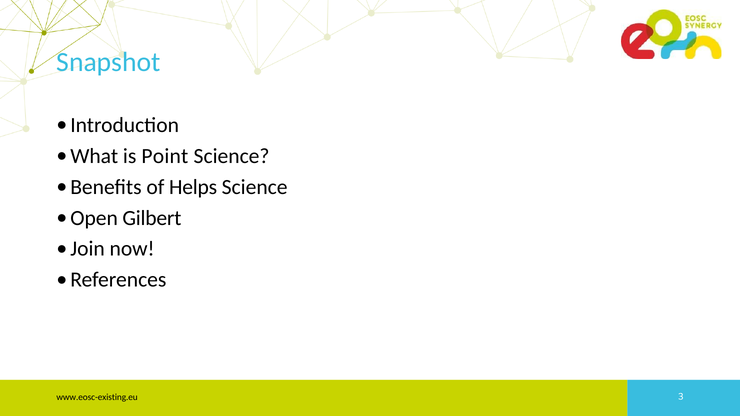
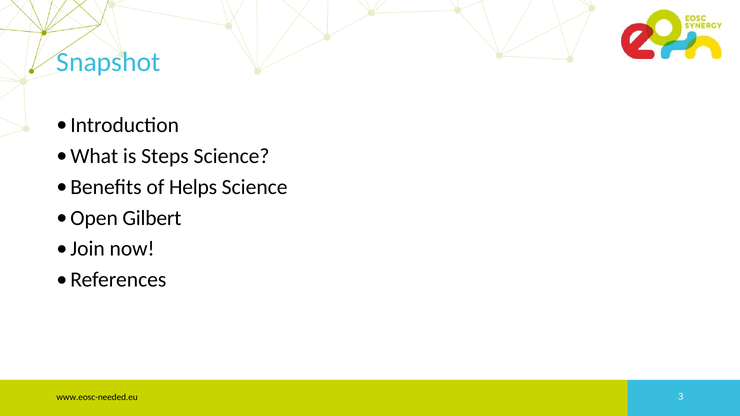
Point: Point -> Steps (165, 156)
www.eosc-existing.eu: www.eosc-existing.eu -> www.eosc-needed.eu (97, 398)
